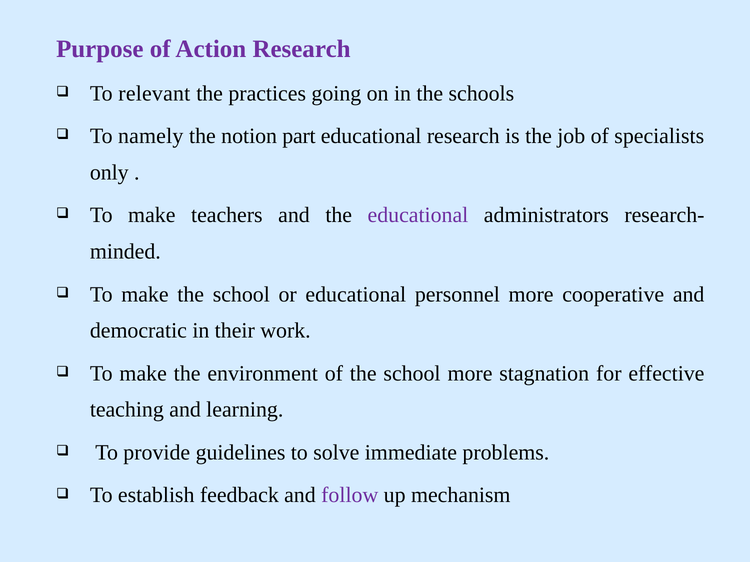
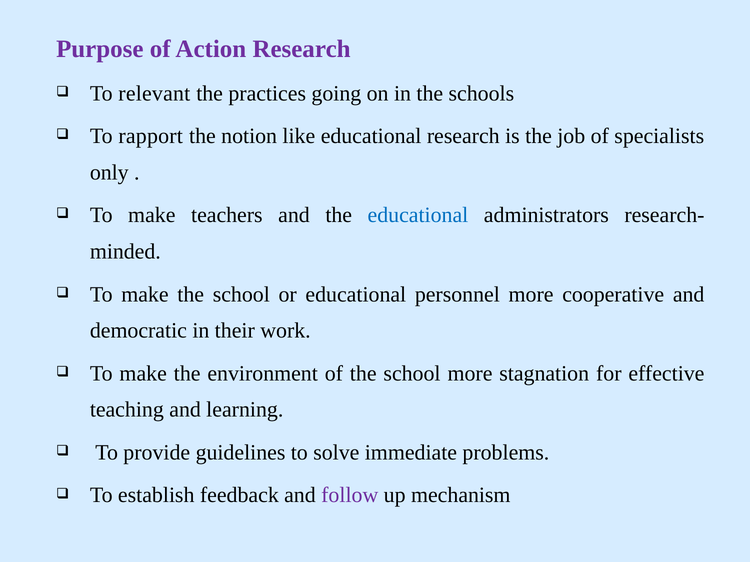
namely: namely -> rapport (151, 136)
part: part -> like (299, 136)
educational colour: purple -> blue (418, 215)
